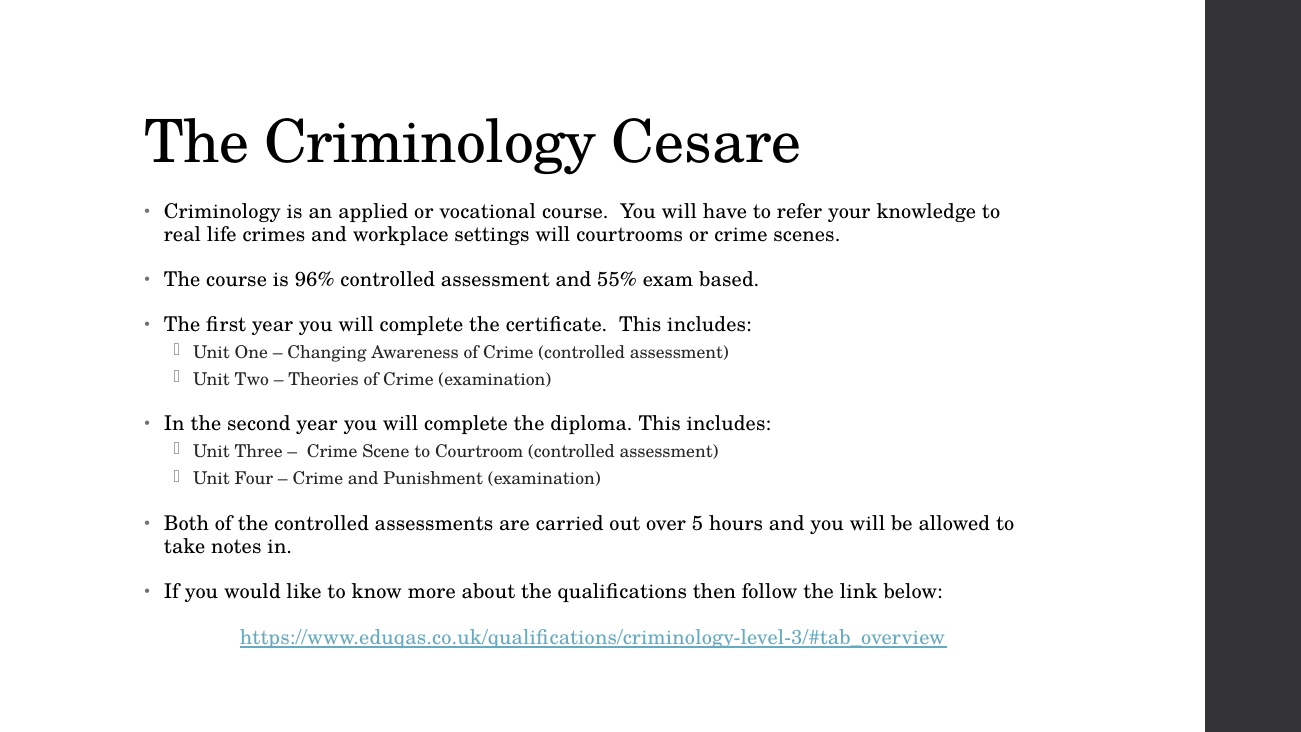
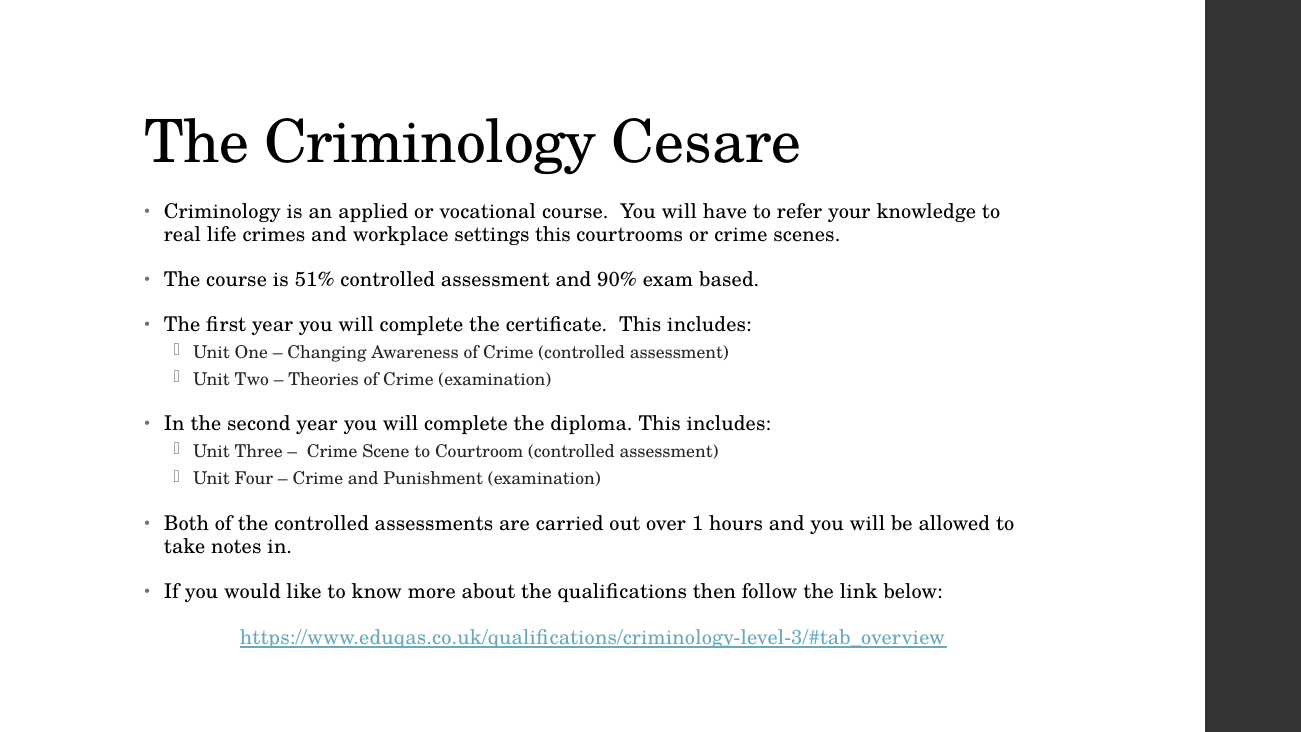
settings will: will -> this (553, 235)
96%: 96% -> 51% (315, 280)
55%: 55% -> 90% (617, 280)
5: 5 -> 1 (697, 523)
